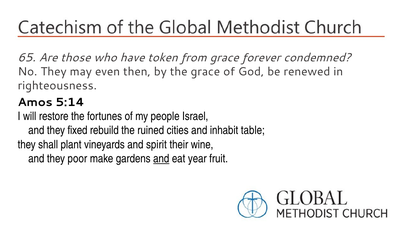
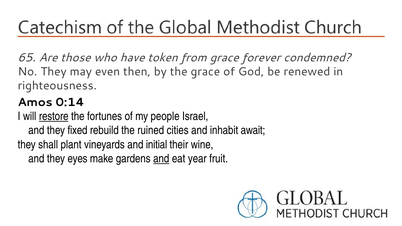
5:14: 5:14 -> 0:14 (70, 102)
restore underline: none -> present (54, 116)
table: table -> await (253, 131)
spirit: spirit -> initial (157, 145)
poor: poor -> eyes (77, 159)
